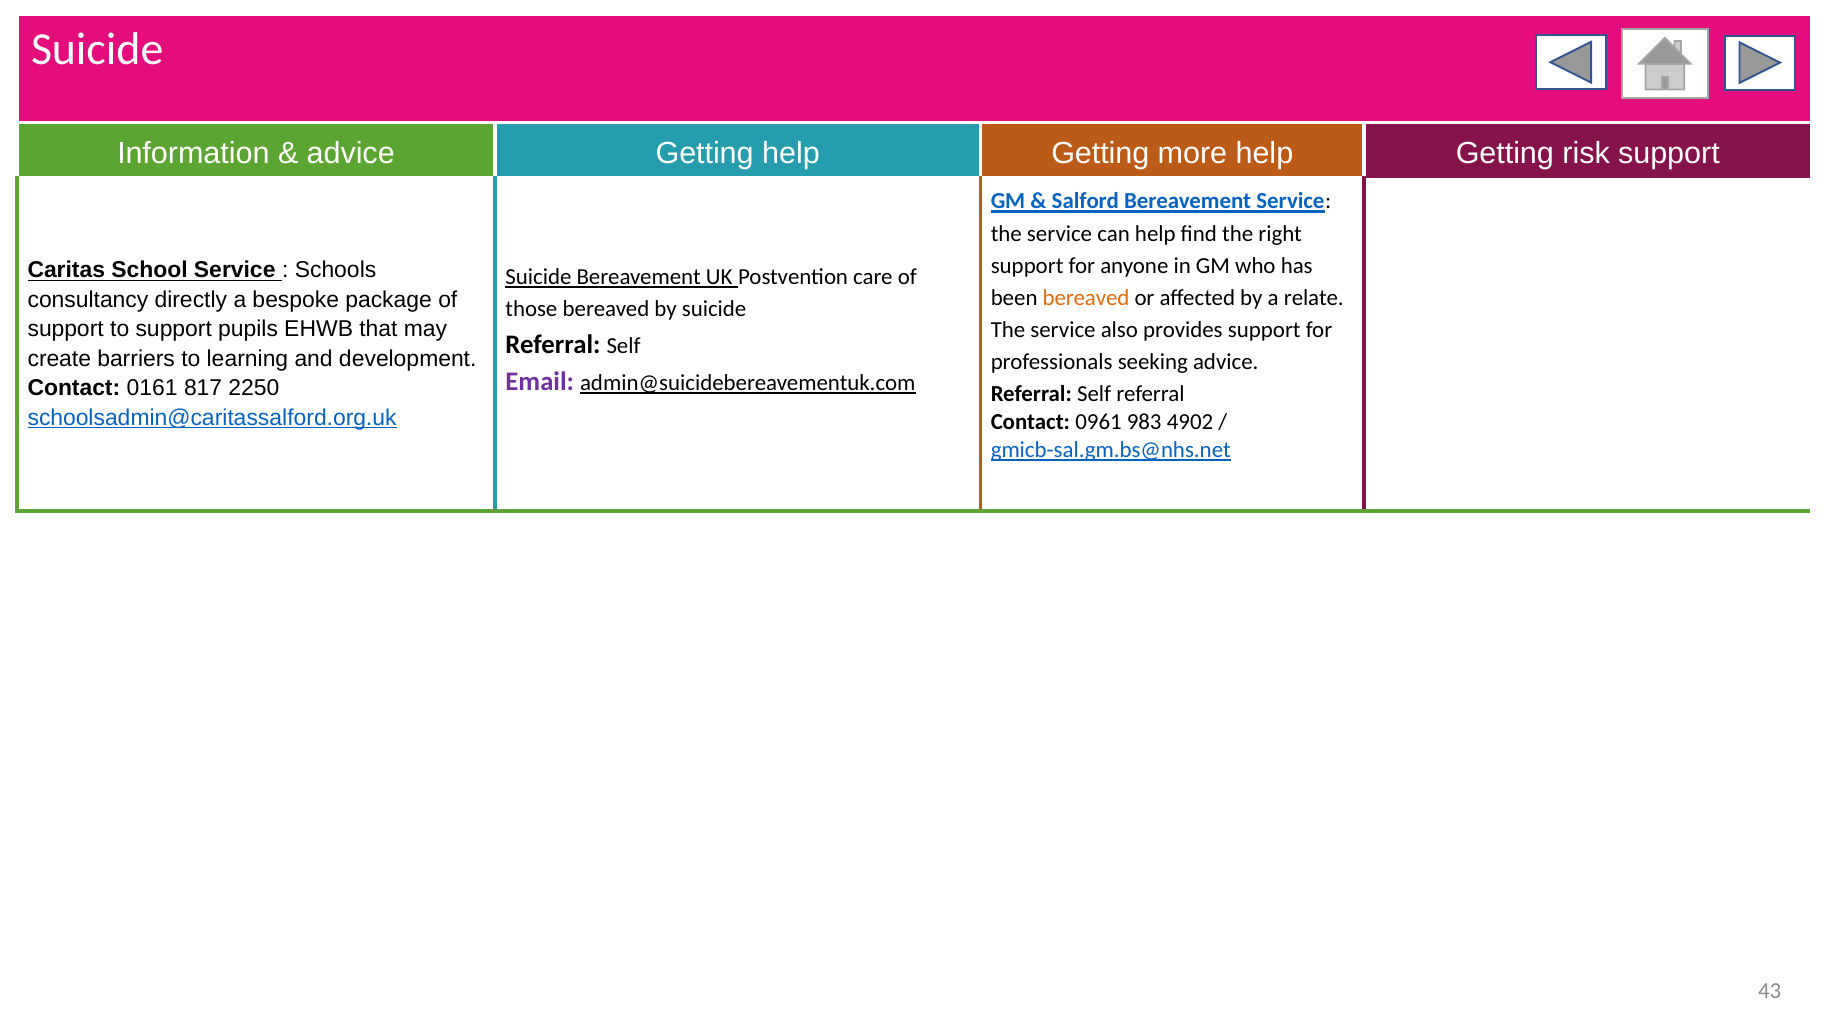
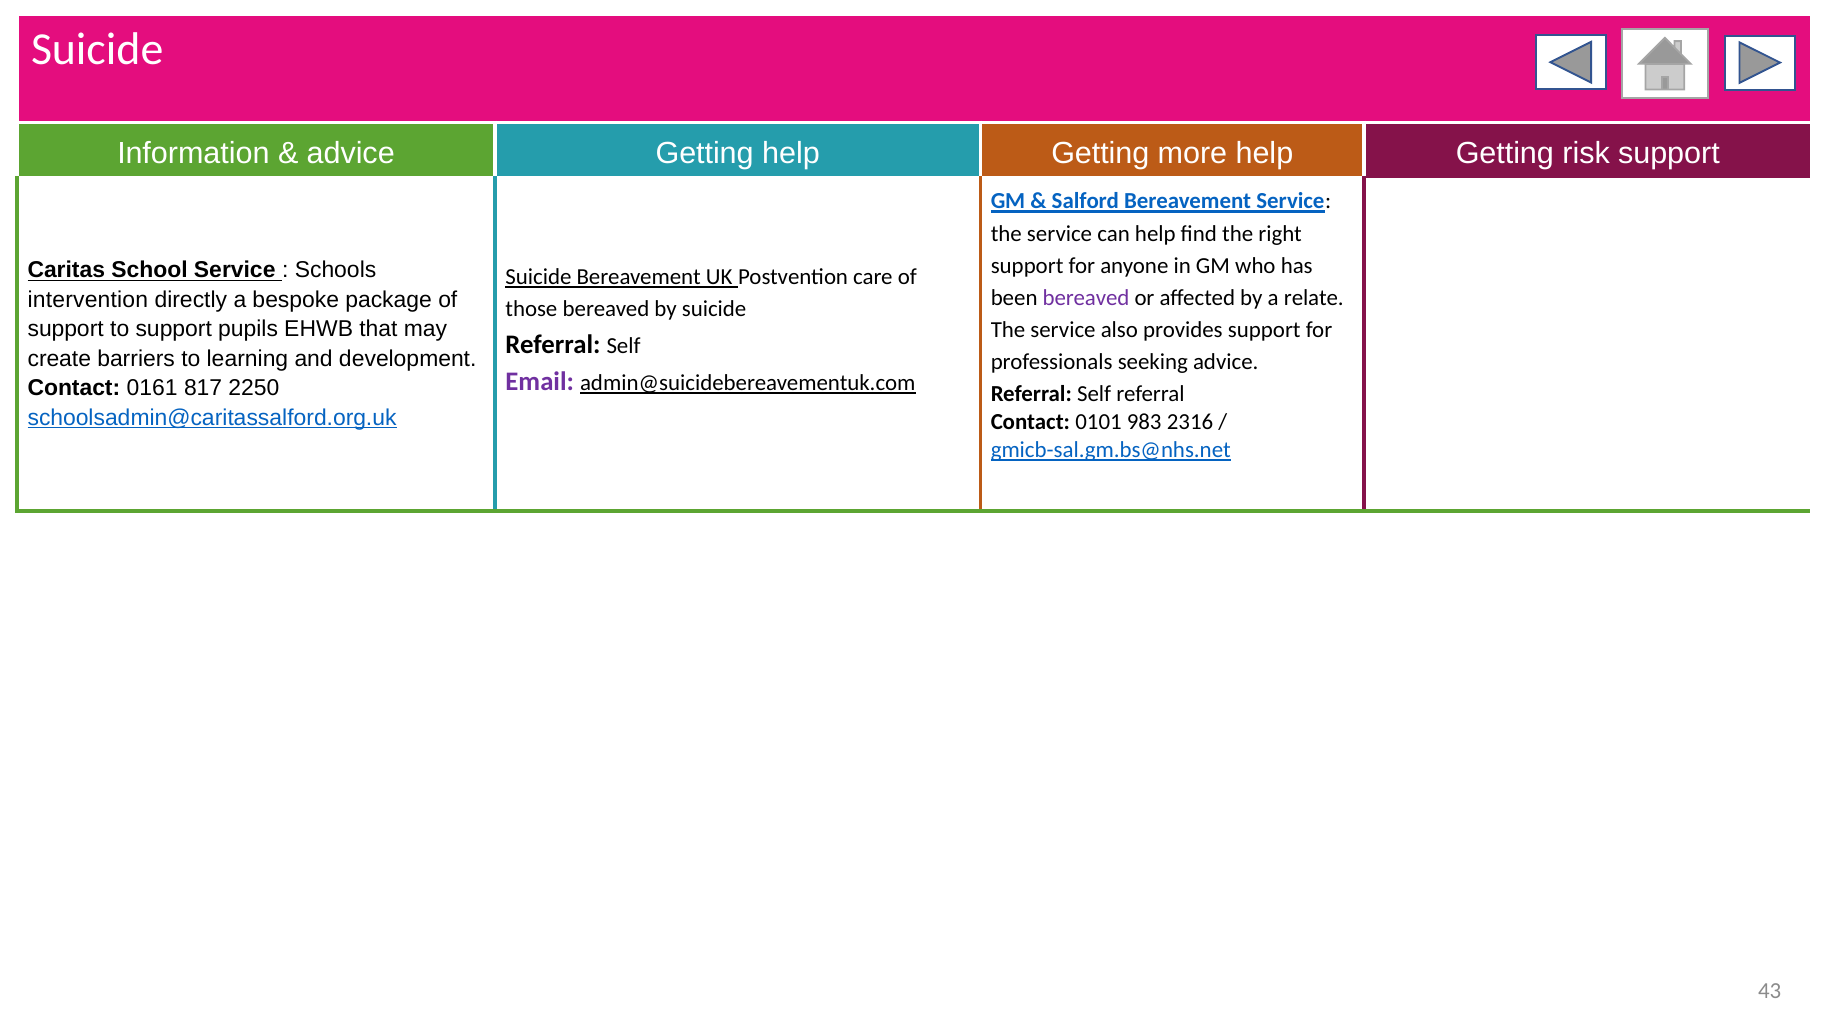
bereaved colour: orange -> purple (1086, 298)
consultancy: consultancy -> intervention (88, 300)
0961: 0961 -> 0101 (1099, 422)
4902: 4902 -> 2316 (1190, 422)
